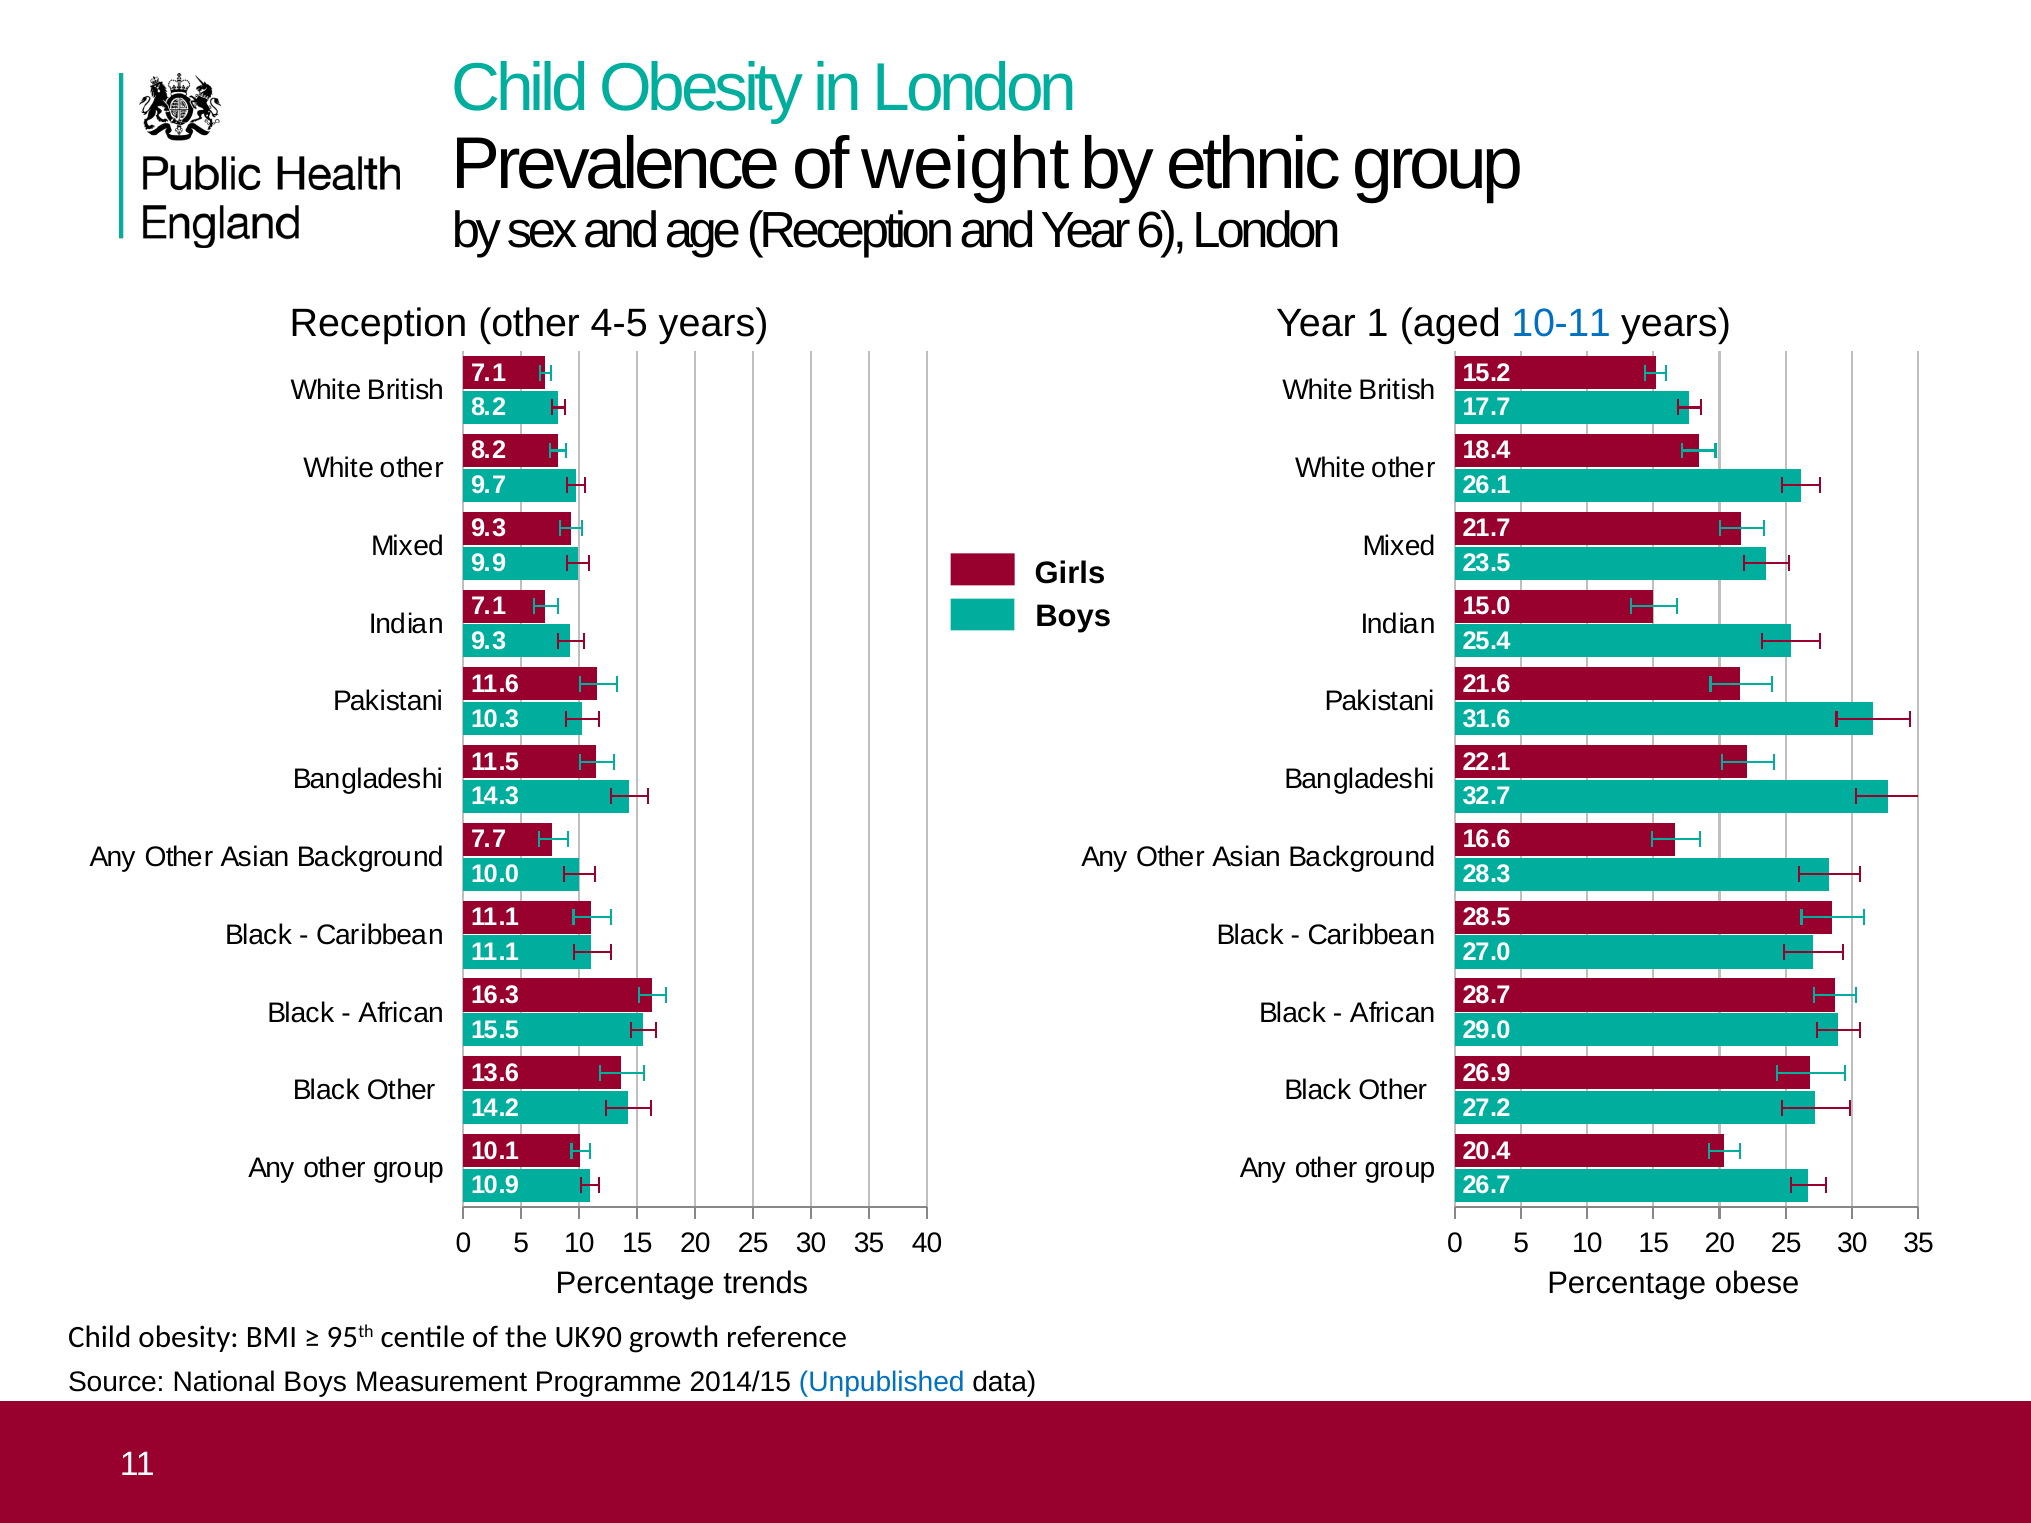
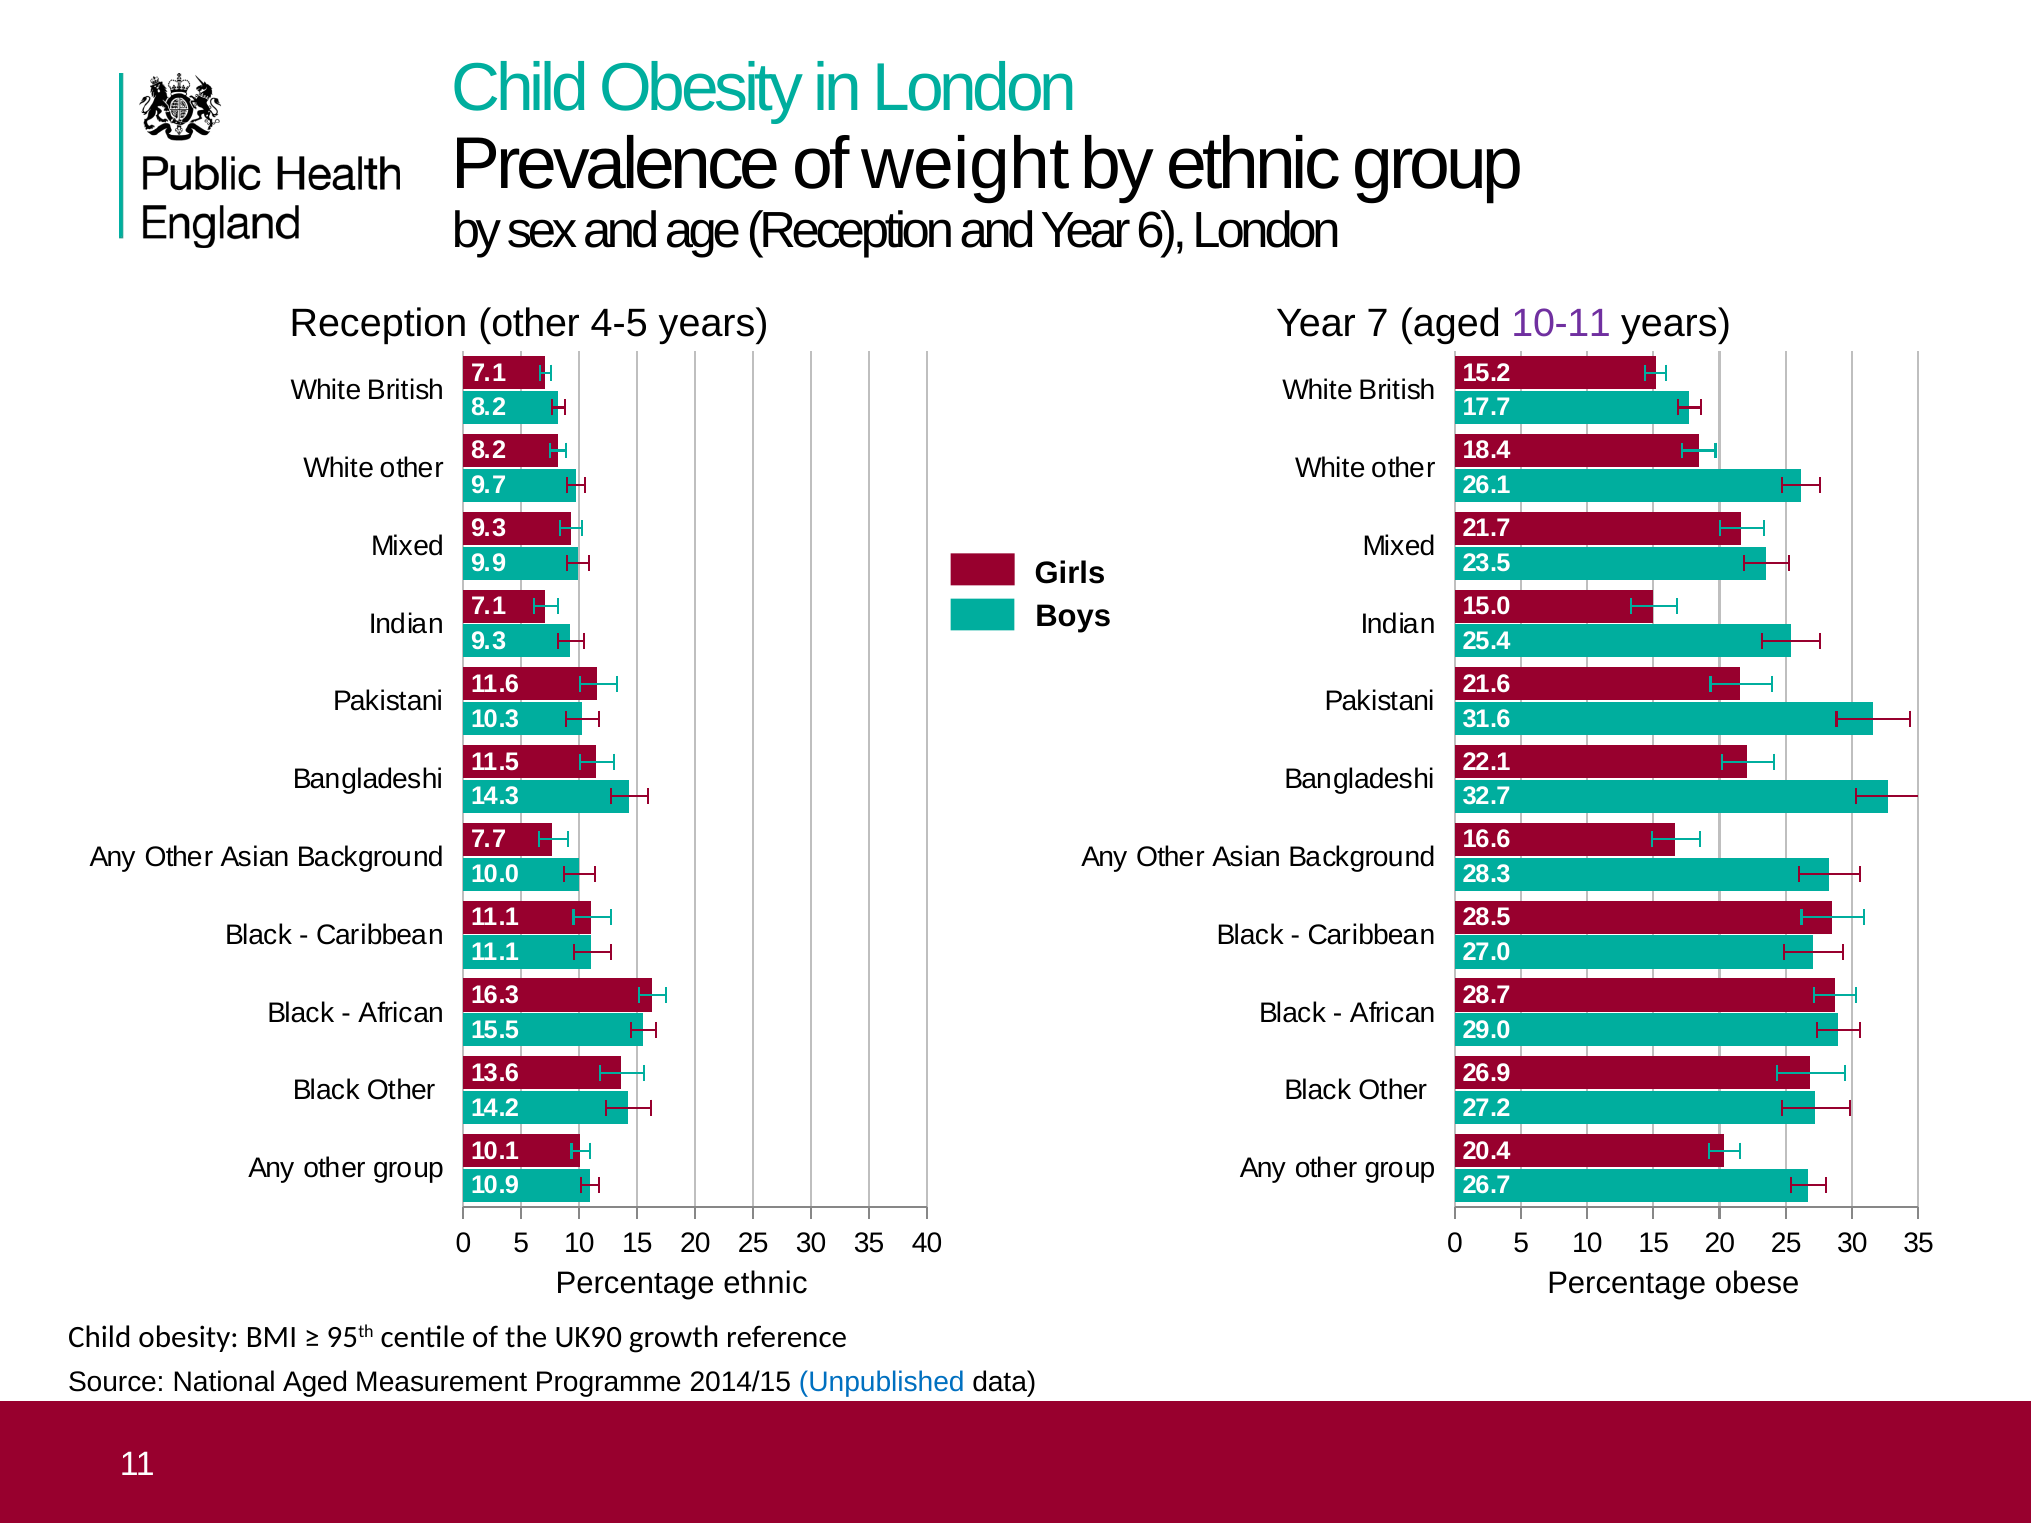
1: 1 -> 7 (1378, 323)
10-11 colour: blue -> purple (1561, 323)
Percentage trends: trends -> ethnic (765, 1284)
National Boys: Boys -> Aged (316, 1382)
